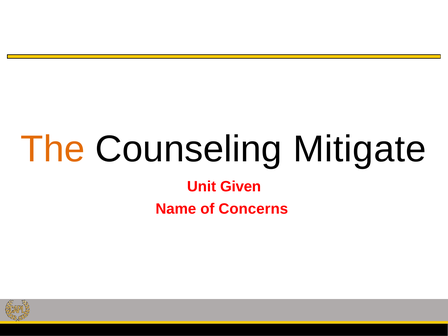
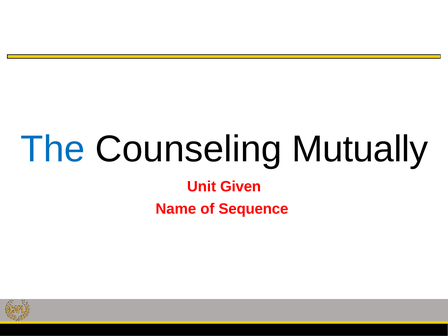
The colour: orange -> blue (53, 149)
Mitigate: Mitigate -> Mutually (360, 149)
Concerns: Concerns -> Sequence (253, 209)
